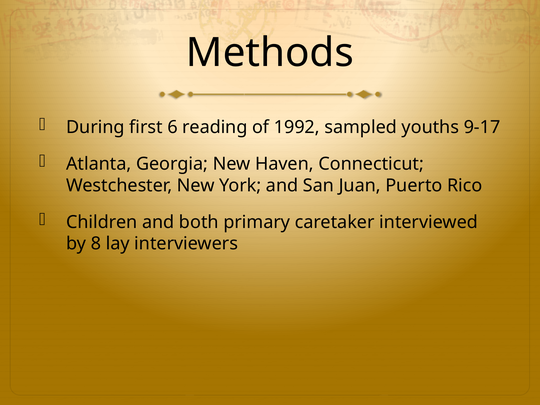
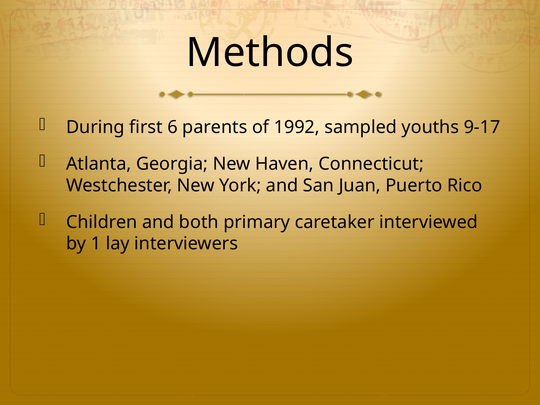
reading: reading -> parents (215, 127)
8: 8 -> 1 (96, 244)
